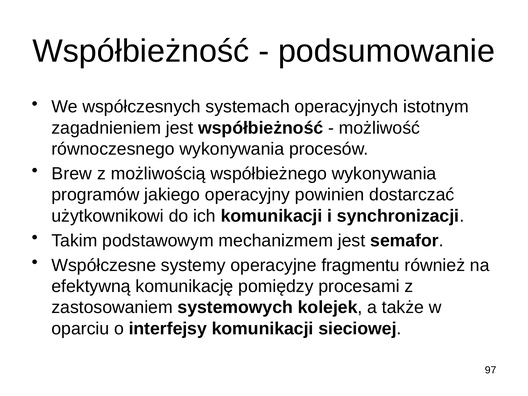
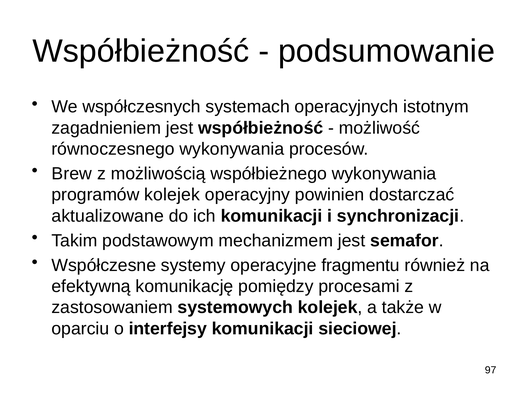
programów jakiego: jakiego -> kolejek (172, 195)
użytkownikowi: użytkownikowi -> aktualizowane (108, 216)
